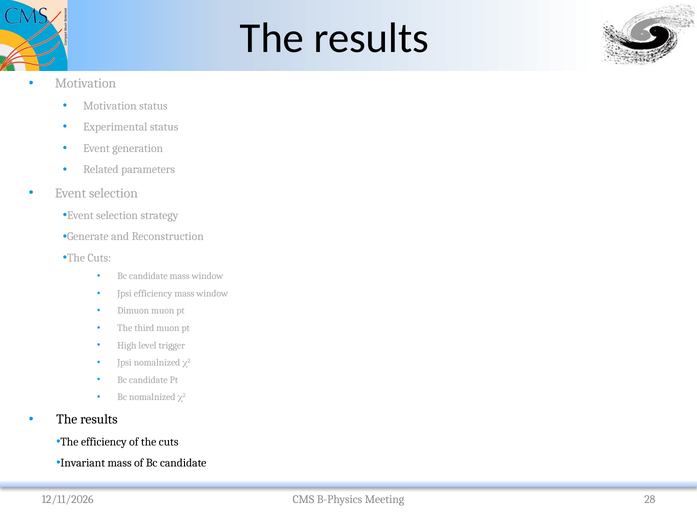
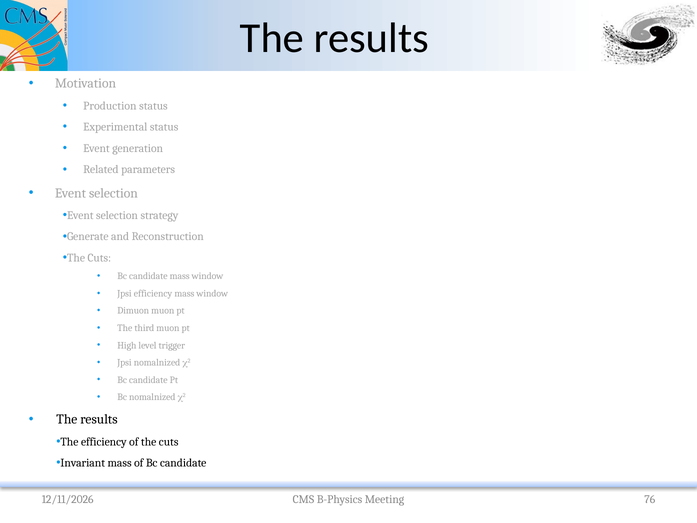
Motivation: Motivation -> Production (110, 106)
28: 28 -> 76 (650, 499)
